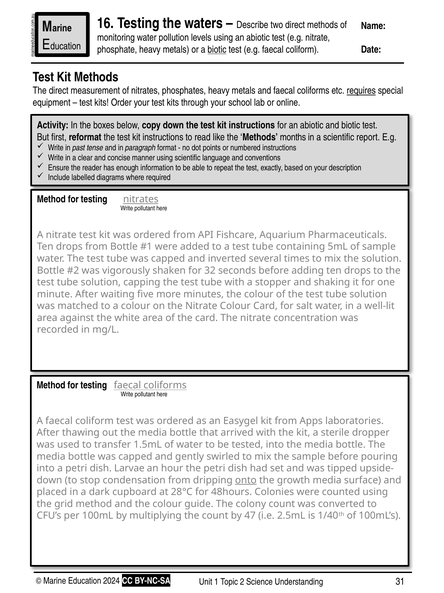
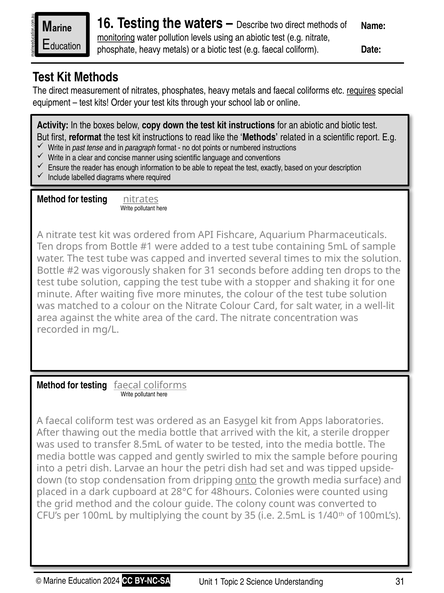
monitoring underline: none -> present (116, 38)
biotic underline: present -> none (217, 50)
months: months -> related (293, 137)
for 32: 32 -> 31 (210, 270)
1.5mL: 1.5mL -> 8.5mL (148, 444)
47: 47 -> 35 (250, 515)
